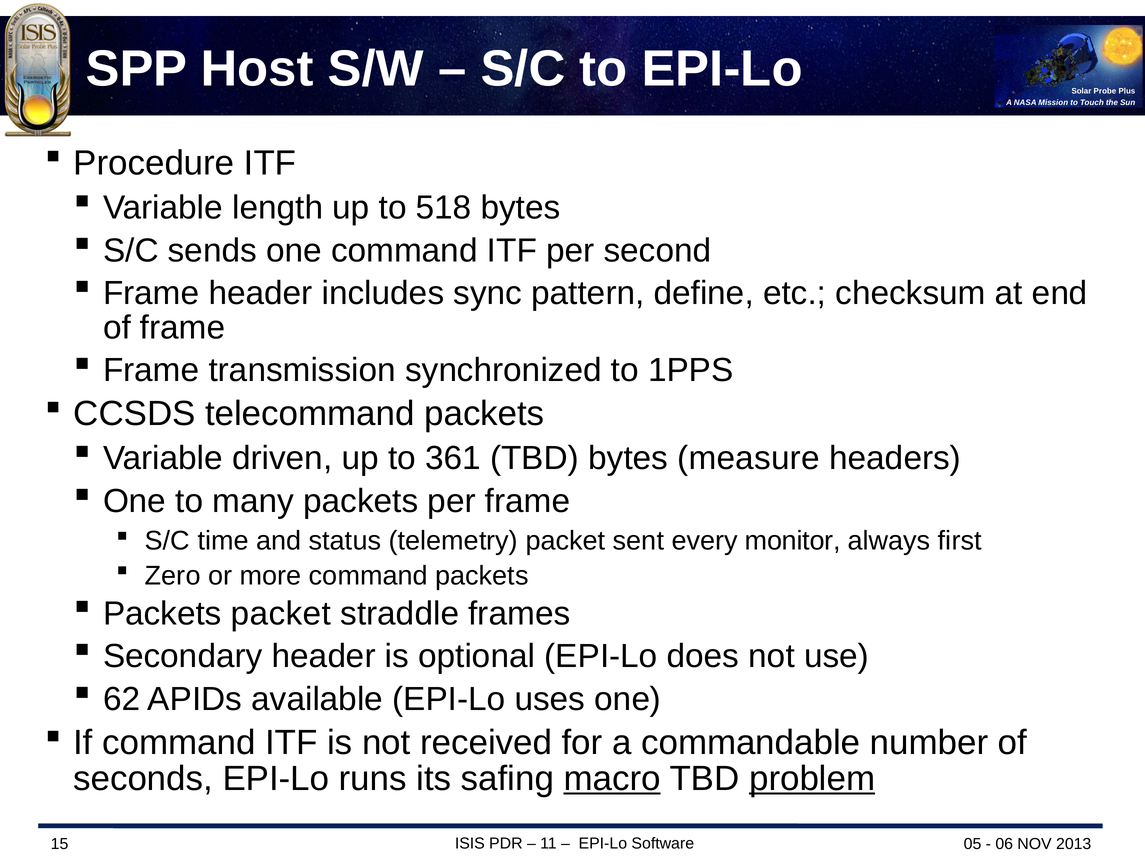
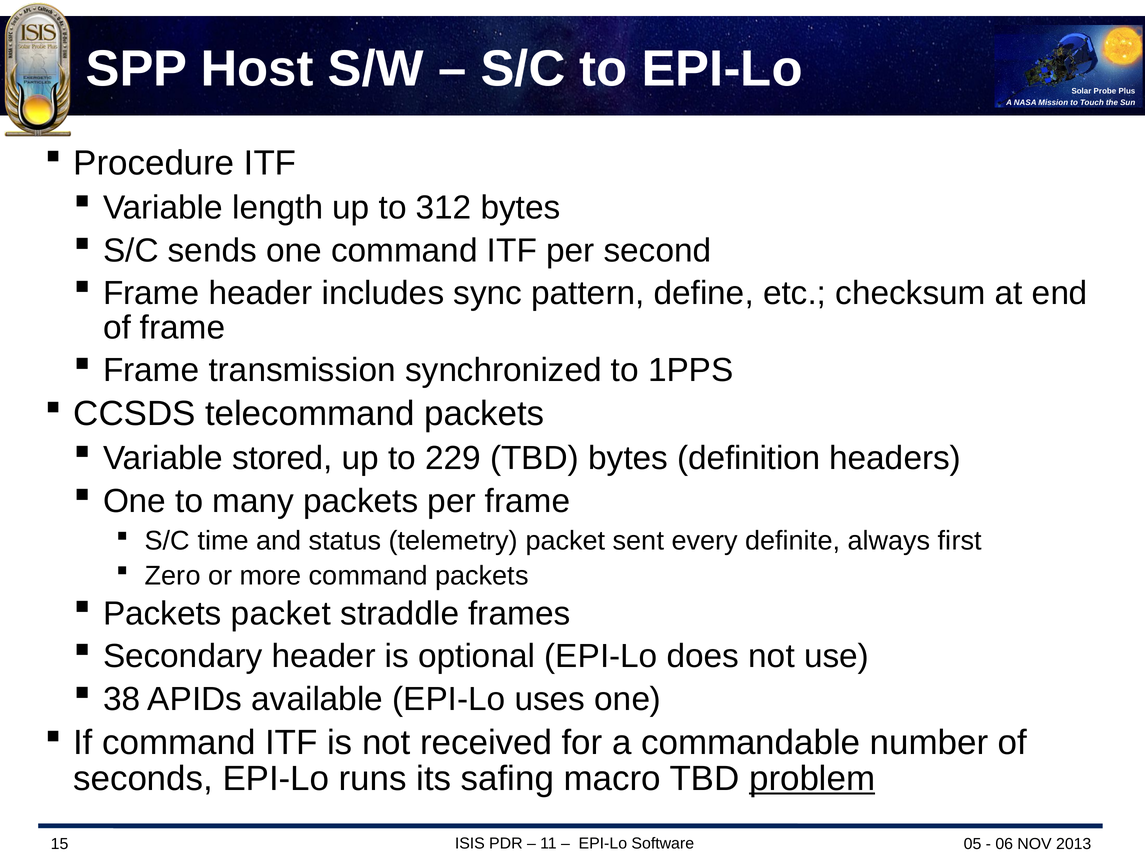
518: 518 -> 312 (444, 208)
driven: driven -> stored (282, 458)
361: 361 -> 229 (453, 458)
measure: measure -> definition (749, 458)
monitor: monitor -> definite (793, 541)
62: 62 -> 38 (122, 699)
macro underline: present -> none (612, 778)
